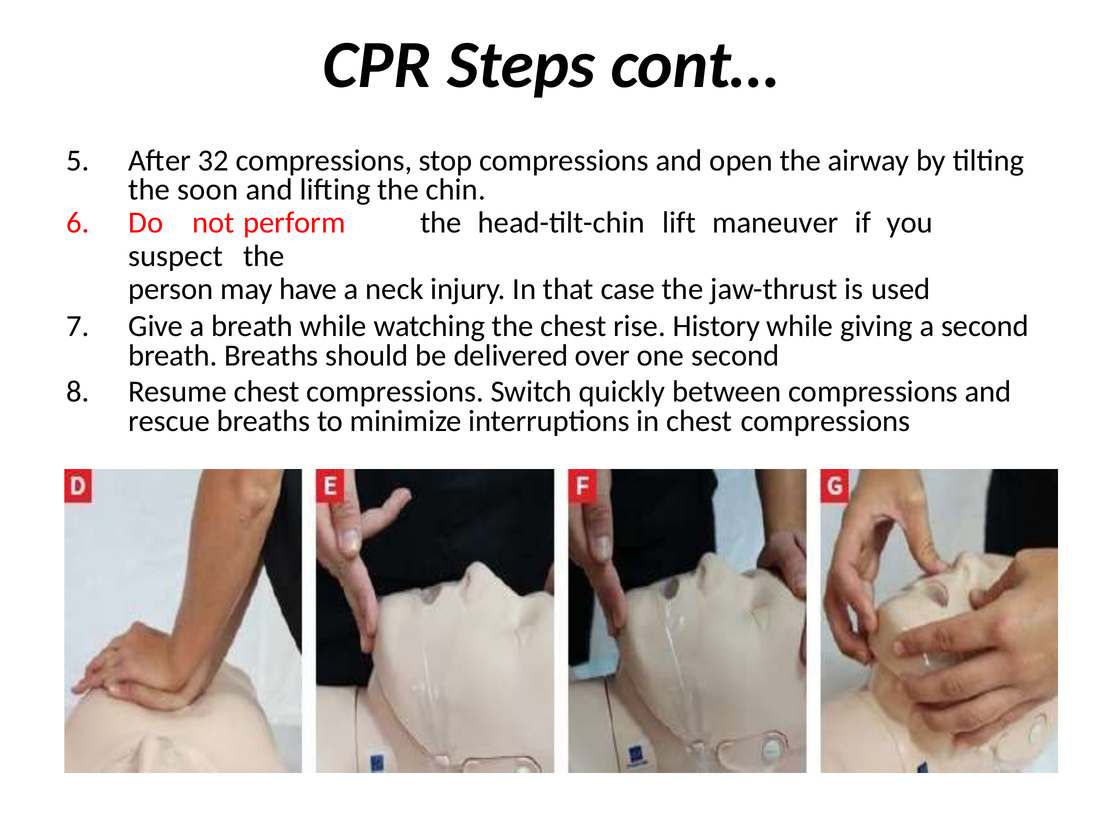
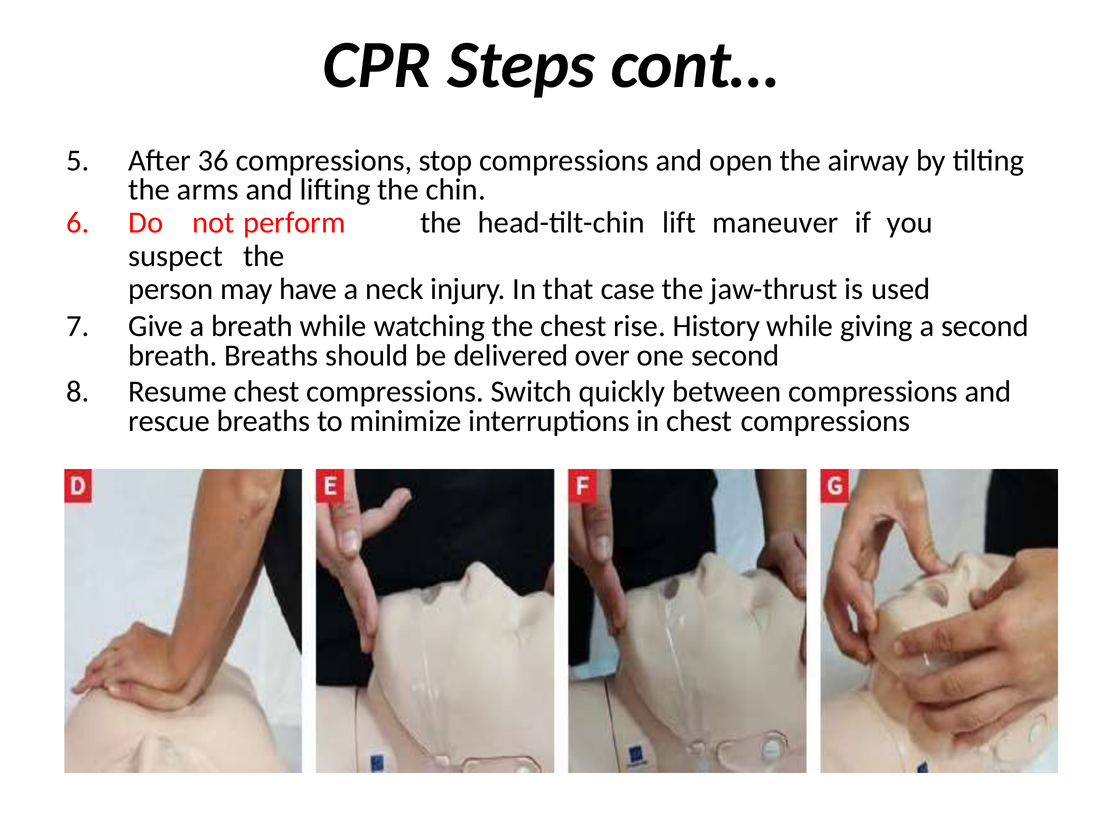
32: 32 -> 36 (213, 160)
soon: soon -> arms (208, 190)
